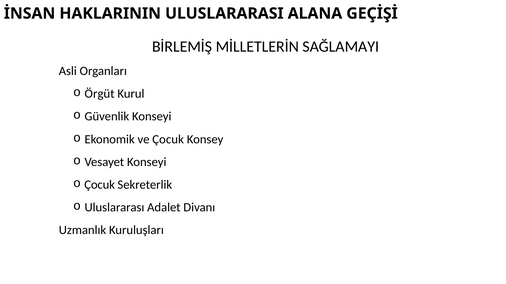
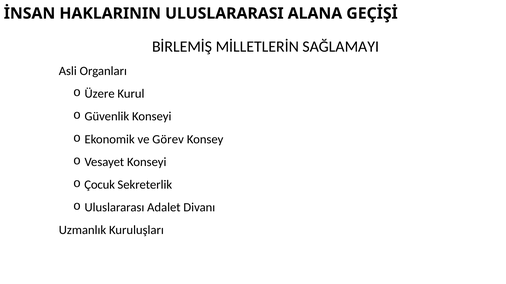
Örgüt: Örgüt -> Üzere (100, 94)
ve Çocuk: Çocuk -> Görev (168, 140)
